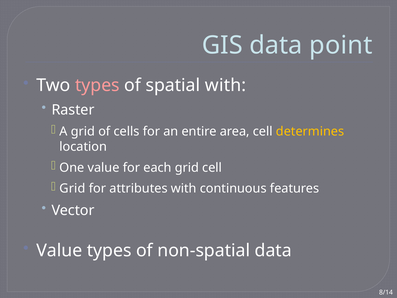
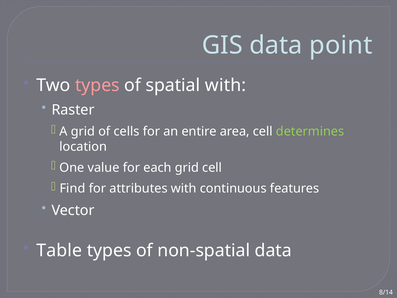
determines colour: yellow -> light green (310, 131)
Grid: Grid -> Find (72, 188)
Value: Value -> Table (59, 250)
